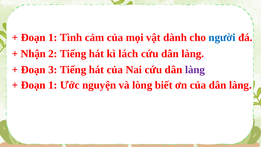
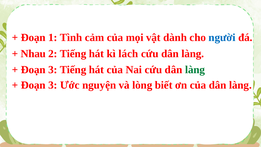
Nhận: Nhận -> Nhau (33, 54)
làng colour: purple -> green (195, 70)
1: 1 -> 3 (53, 85)
